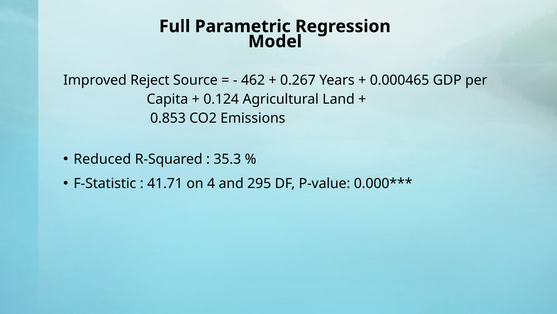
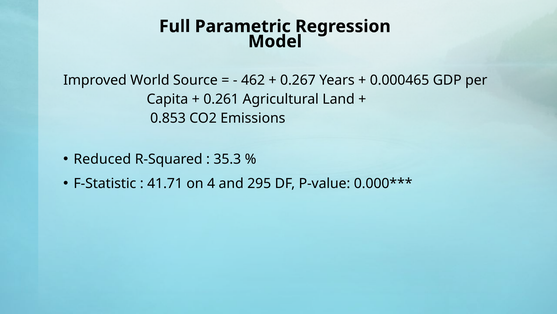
Reject: Reject -> World (150, 80)
0.124: 0.124 -> 0.261 (221, 99)
